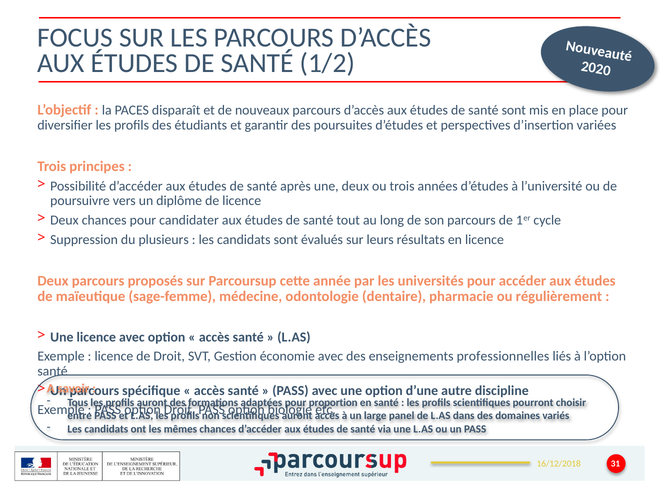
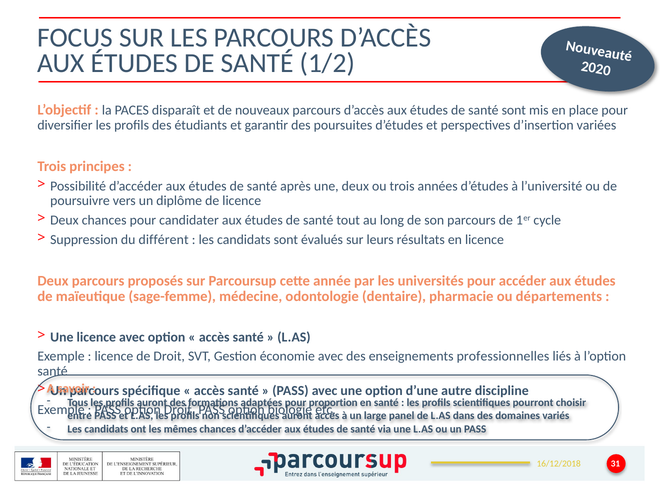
plusieurs: plusieurs -> différent (164, 240)
régulièrement: régulièrement -> départements (559, 297)
